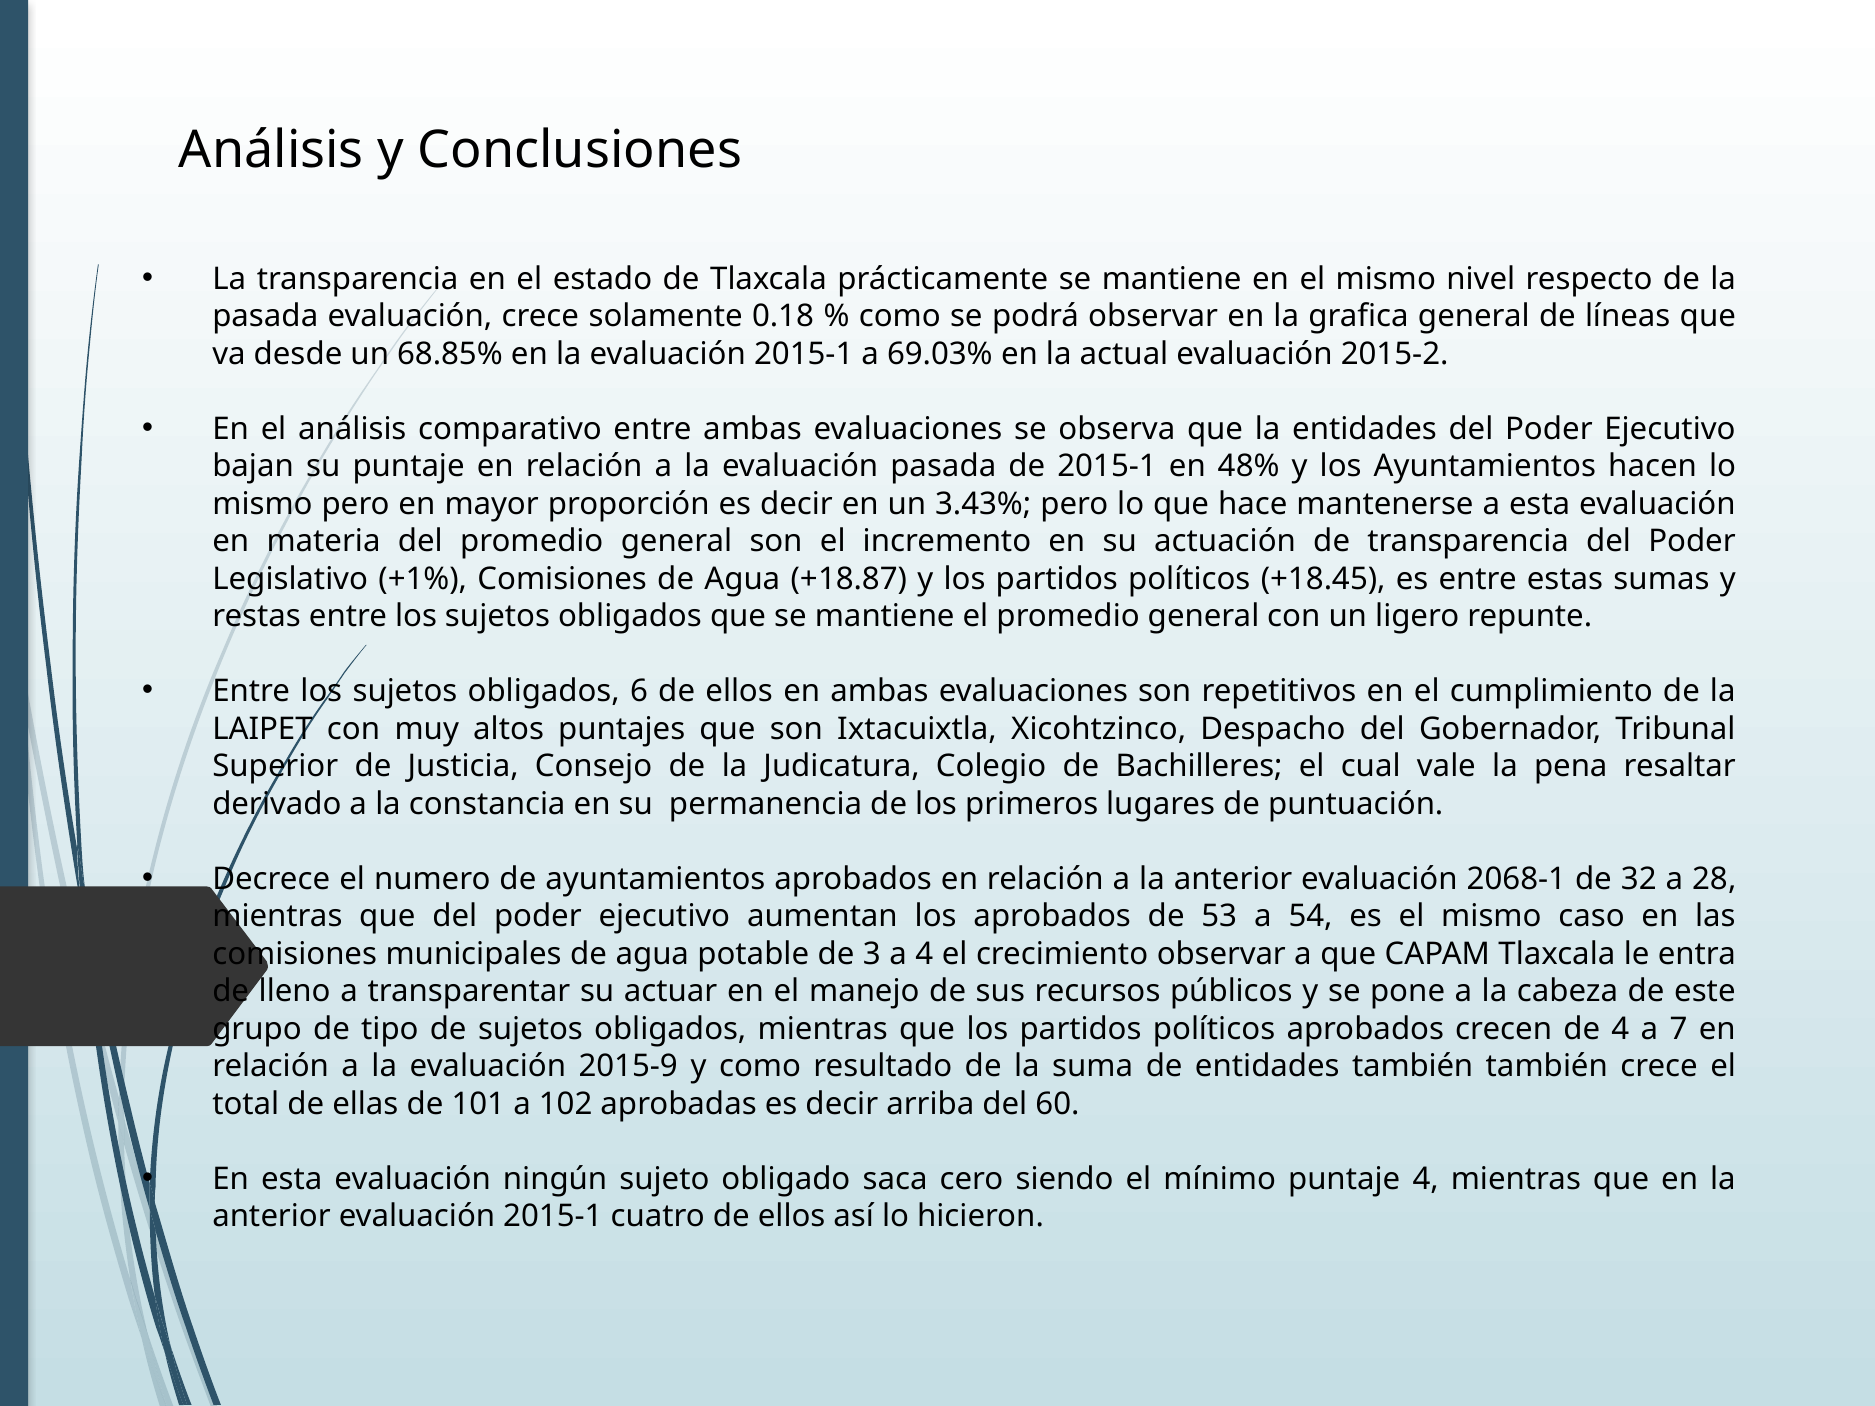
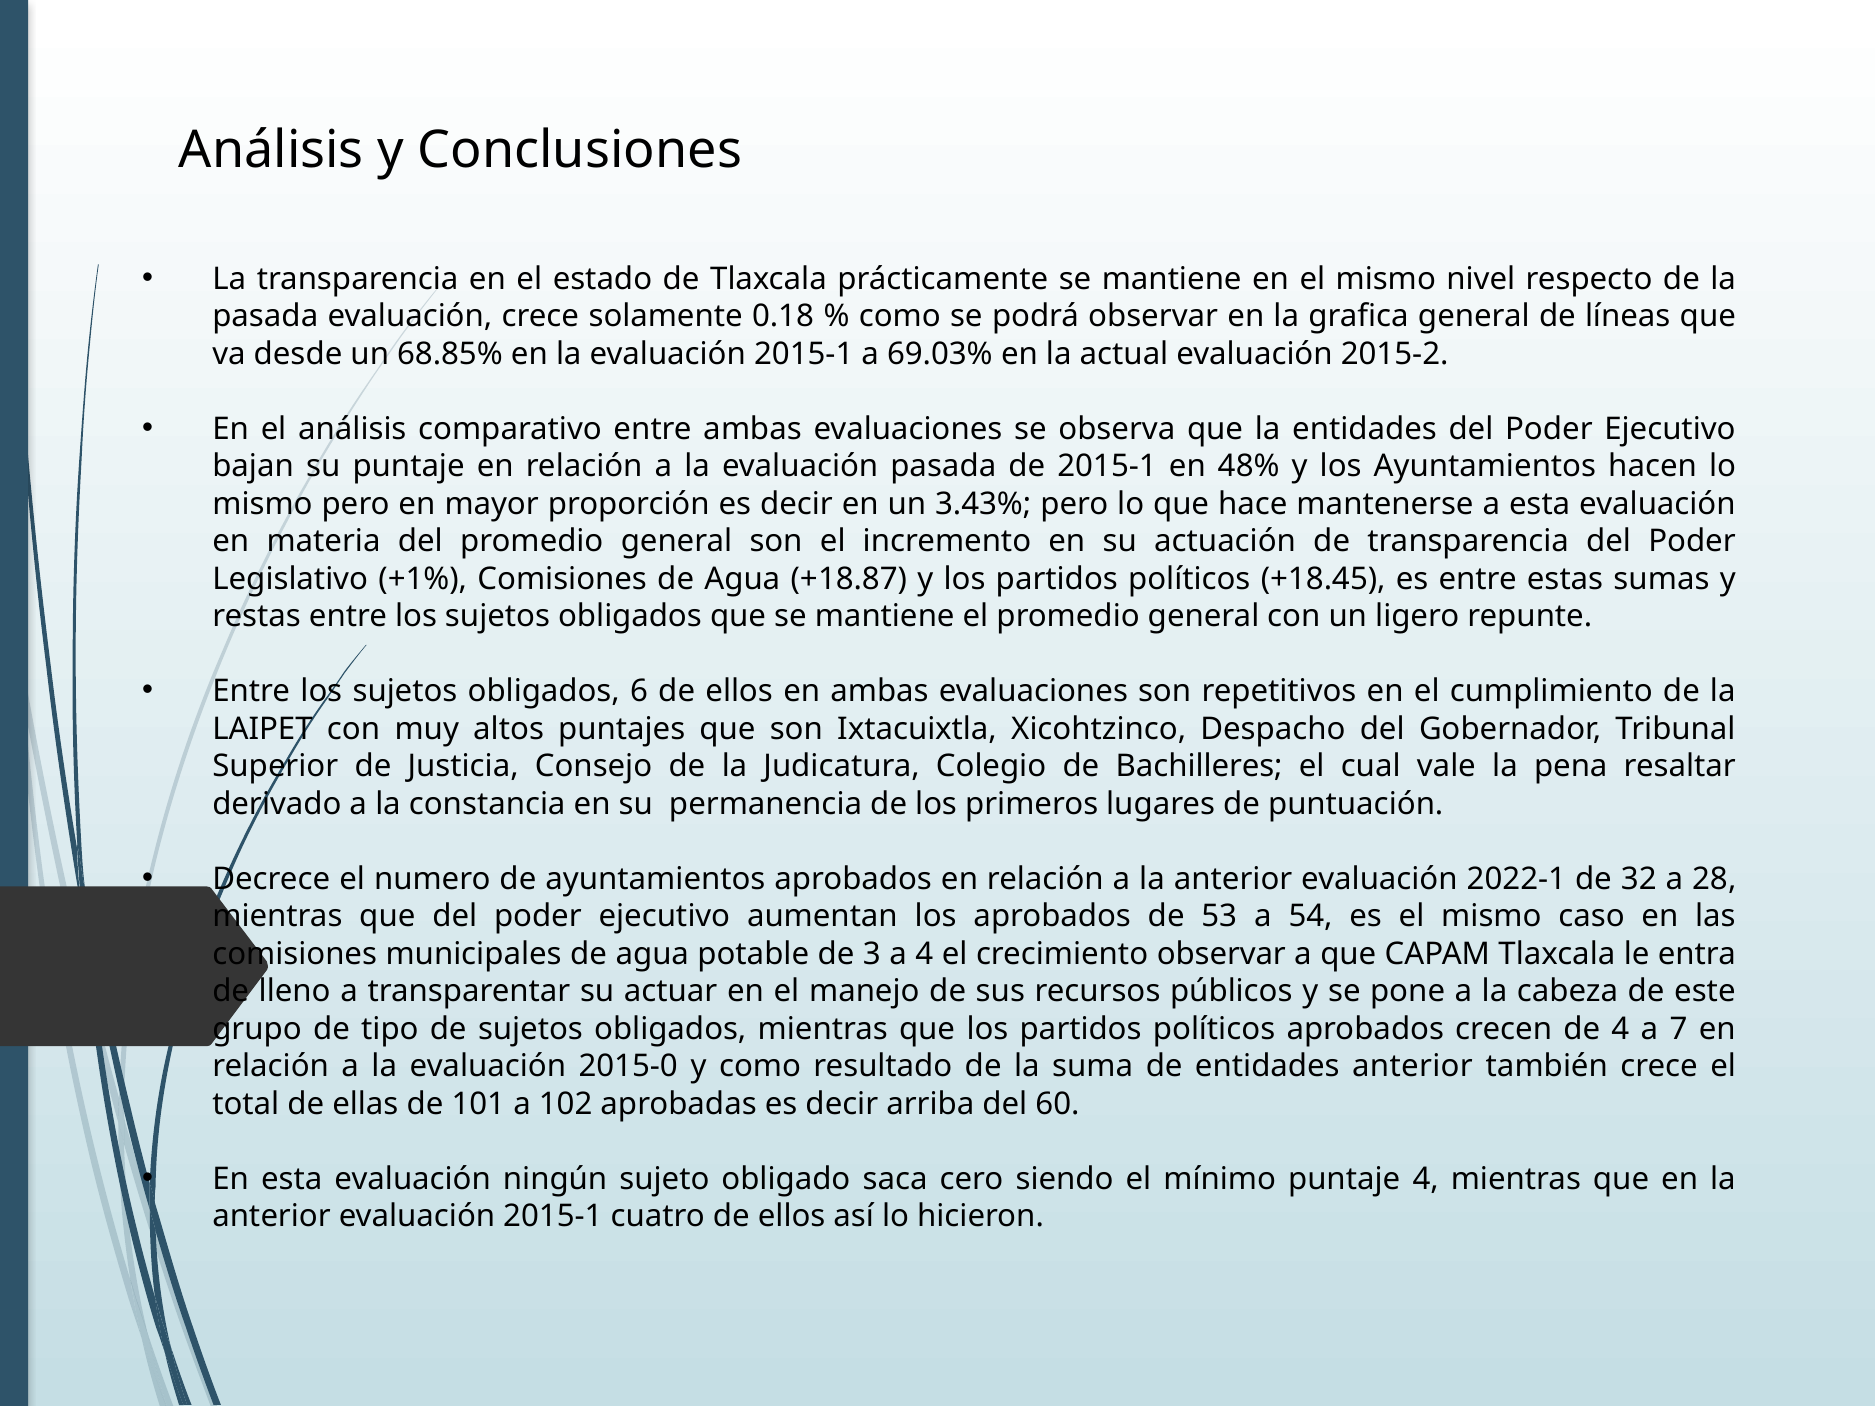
2068-1: 2068-1 -> 2022-1 (1516, 879)
2015-9: 2015-9 -> 2015-0 (628, 1066)
entidades también: también -> anterior (1412, 1066)
